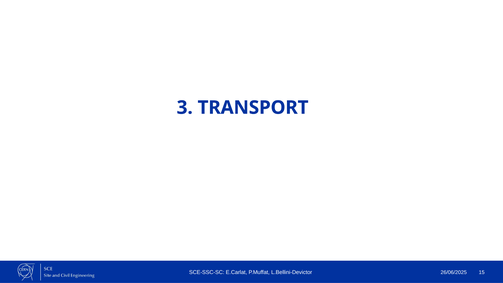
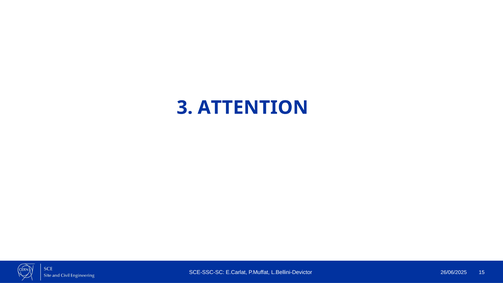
TRANSPORT: TRANSPORT -> ATTENTION (253, 108)
